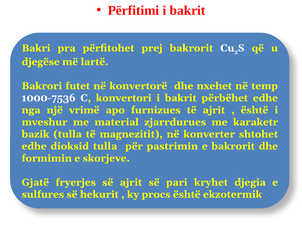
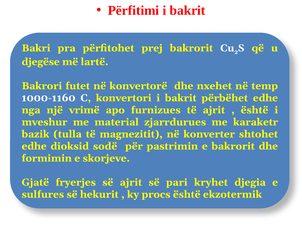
1000-7536: 1000-7536 -> 1000-1160 (49, 98)
dioksid tulla: tulla -> sodë (105, 146)
